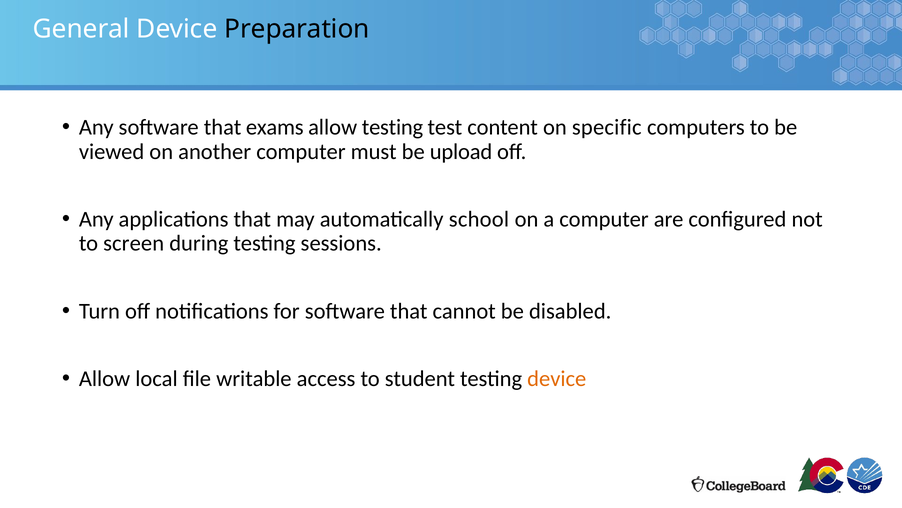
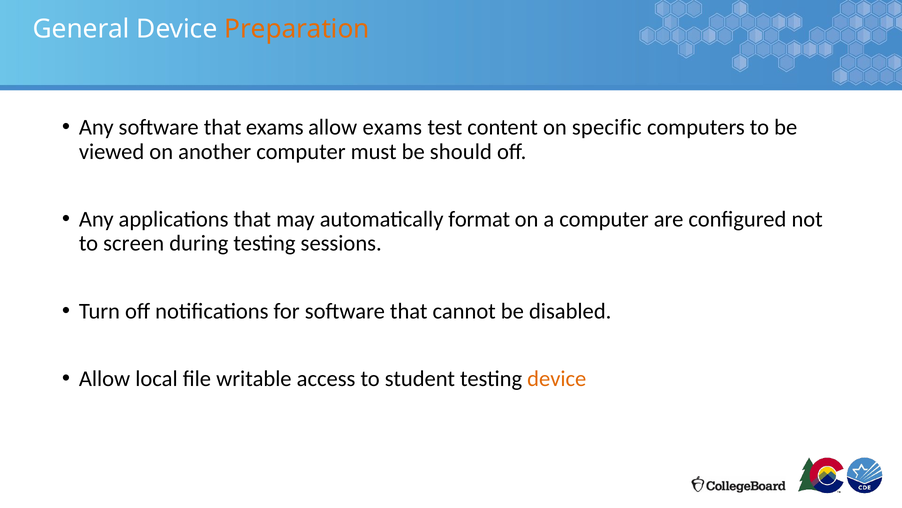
Preparation colour: black -> orange (297, 29)
allow testing: testing -> exams (392, 127)
upload: upload -> should (461, 151)
school: school -> format (479, 219)
